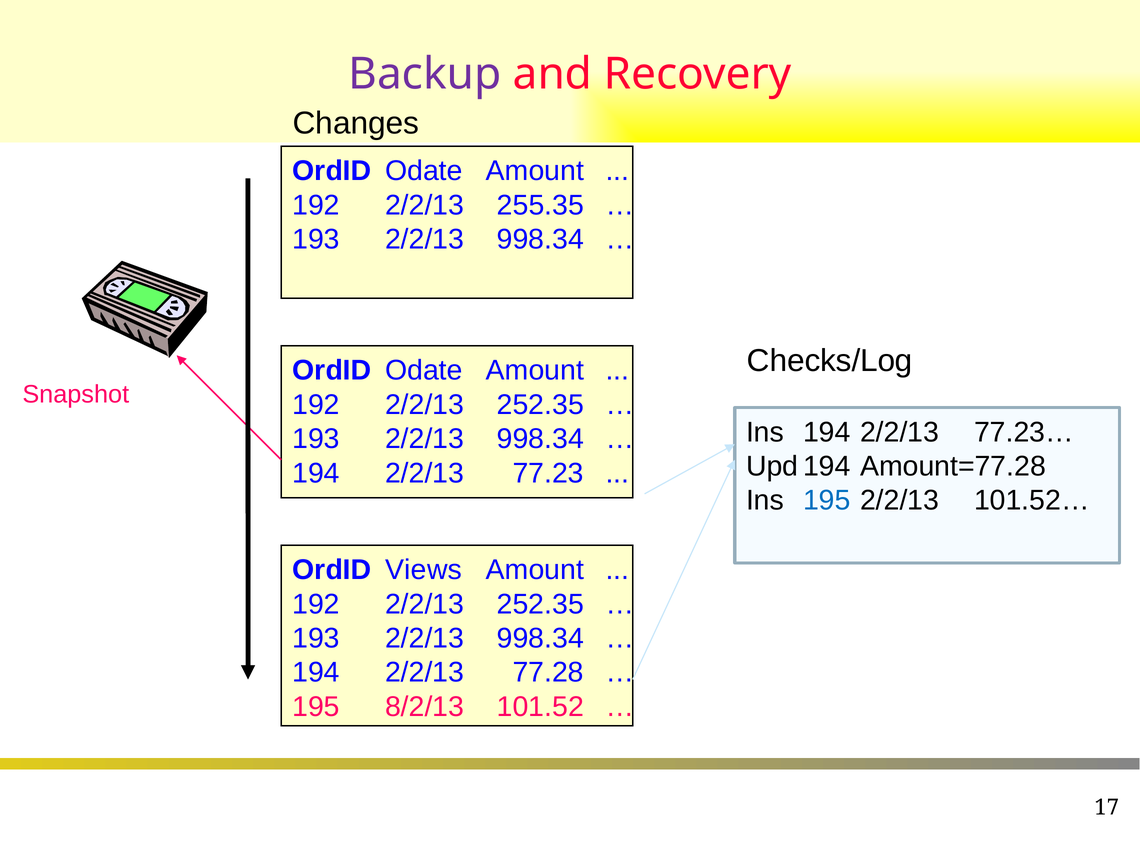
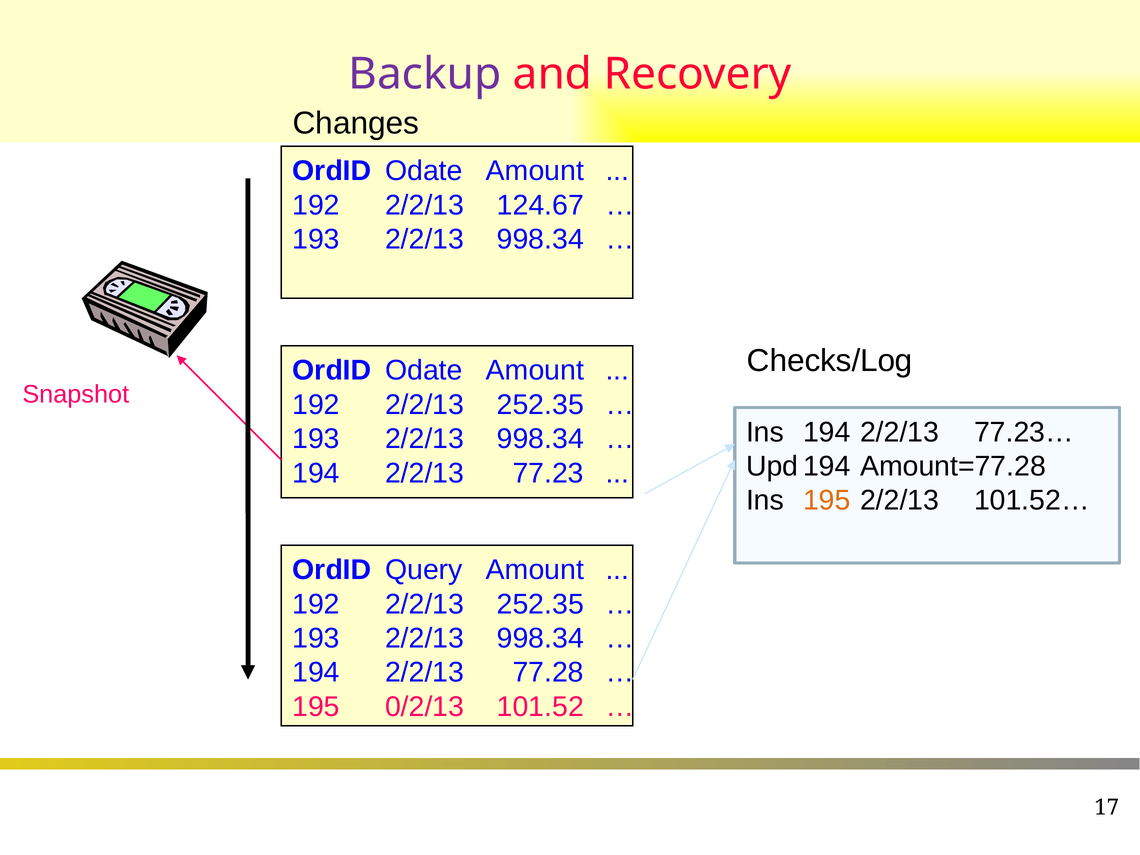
255.35: 255.35 -> 124.67 (540, 205)
195 colour: blue -> orange (827, 501)
Views: Views -> Query (424, 570)
8/2/13: 8/2/13 -> 0/2/13 (425, 707)
